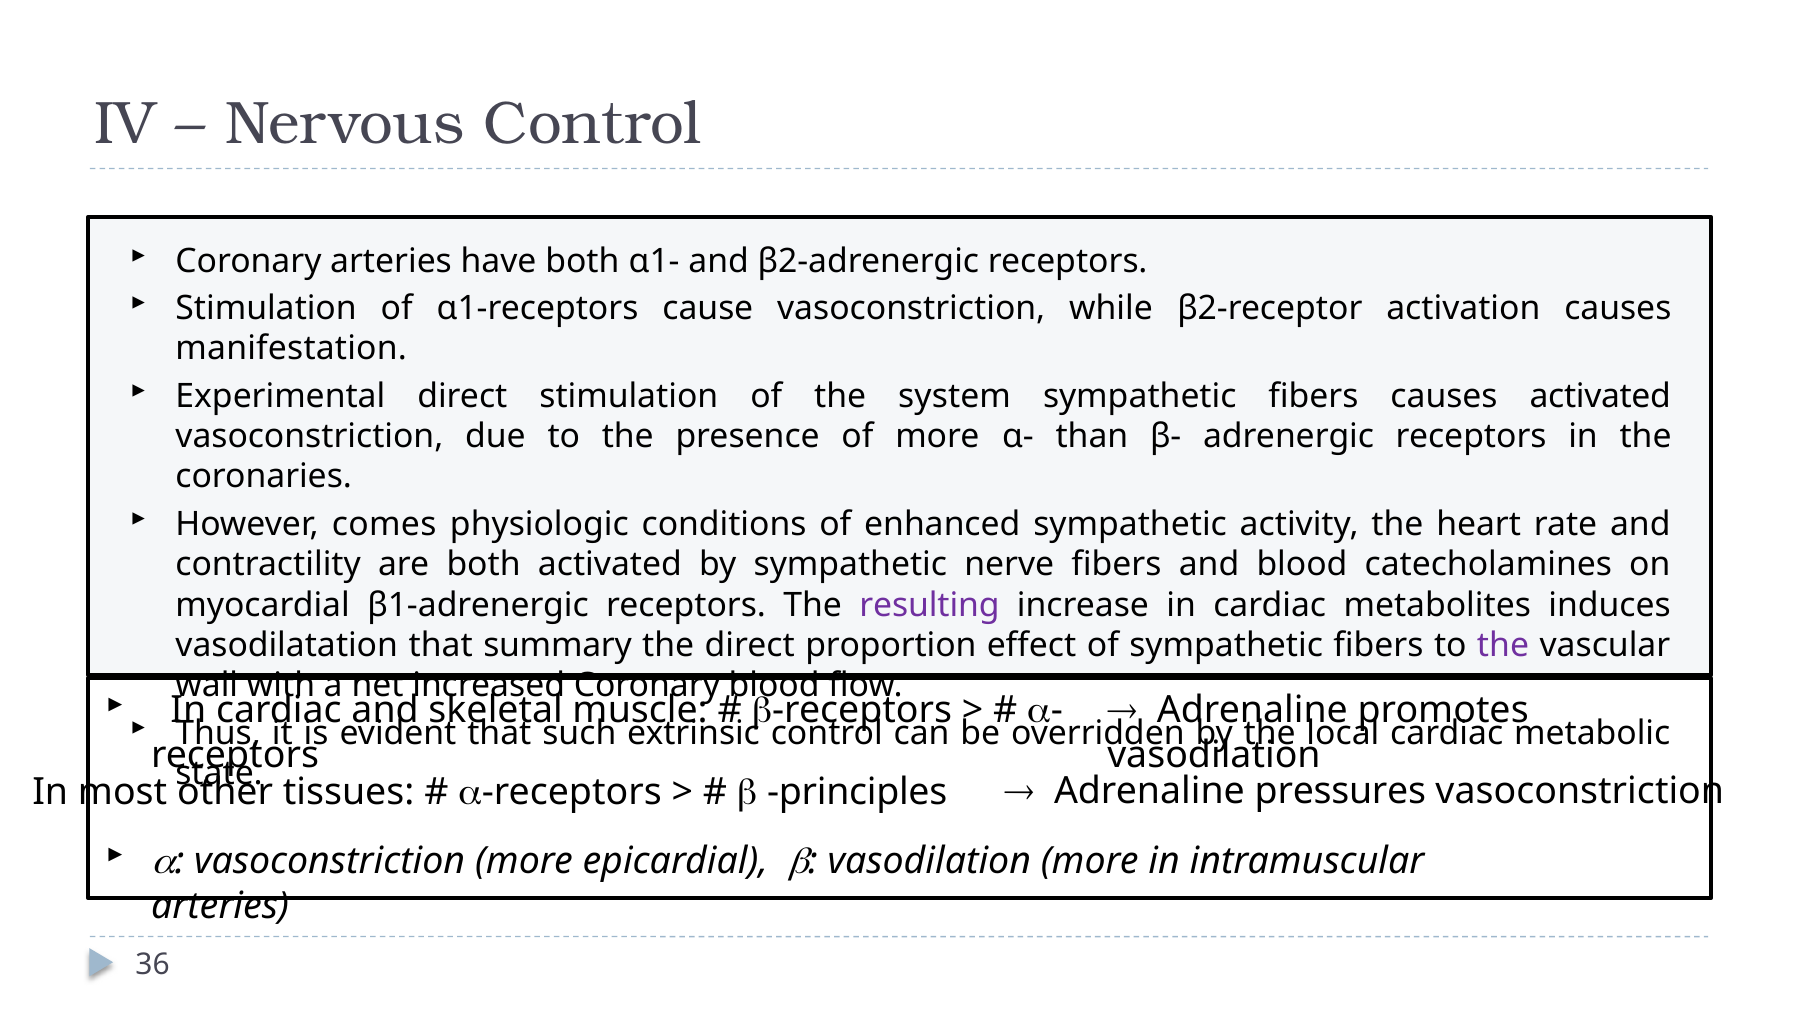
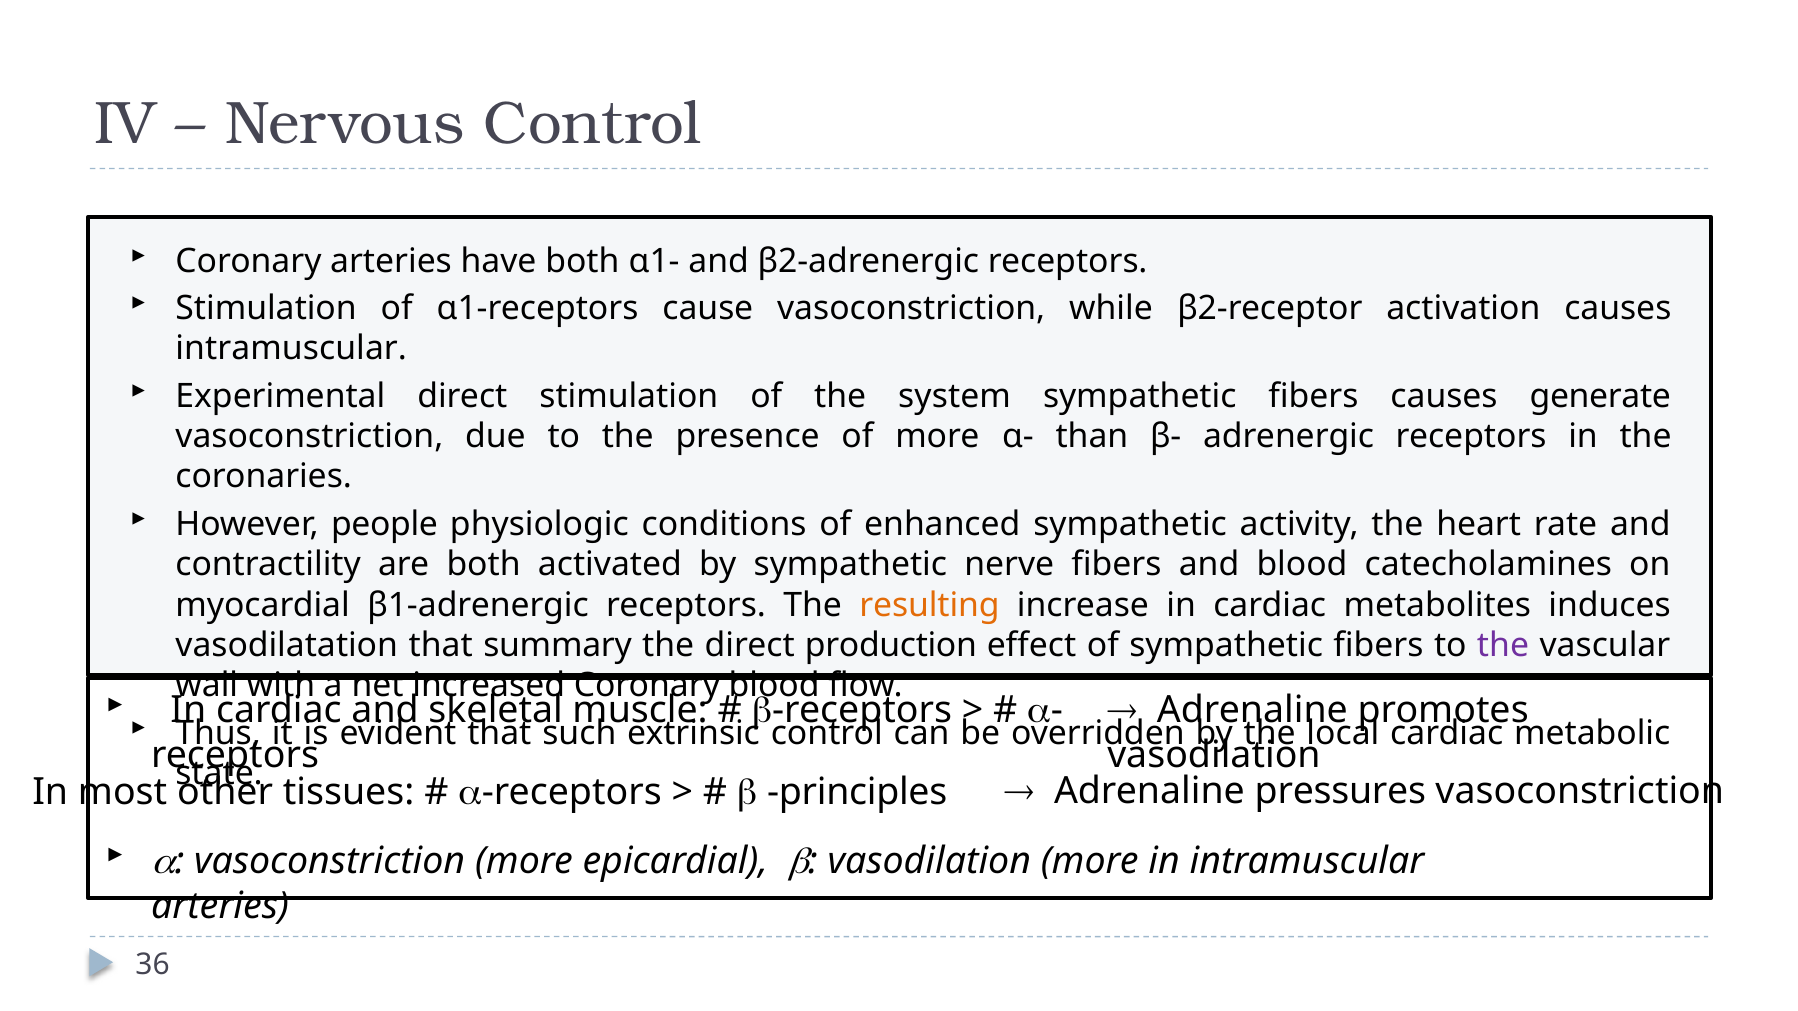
manifestation: manifestation -> intramuscular (291, 349)
causes activated: activated -> generate (1600, 396)
comes: comes -> people (384, 524)
resulting colour: purple -> orange (929, 605)
proportion: proportion -> production (891, 646)
